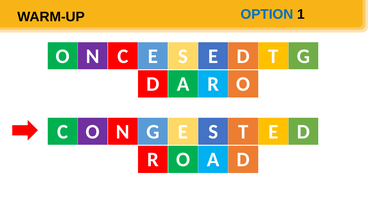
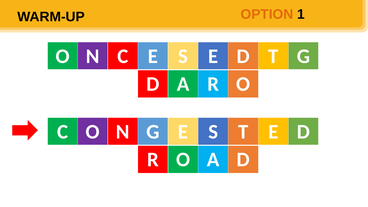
OPTION colour: blue -> orange (267, 14)
